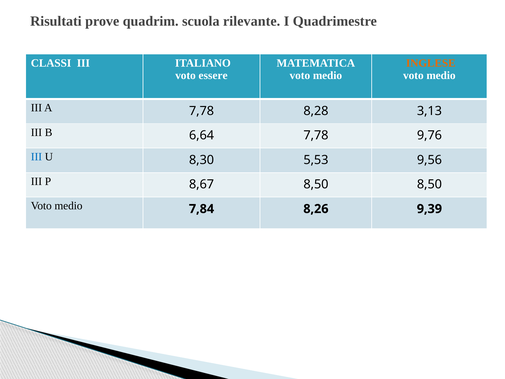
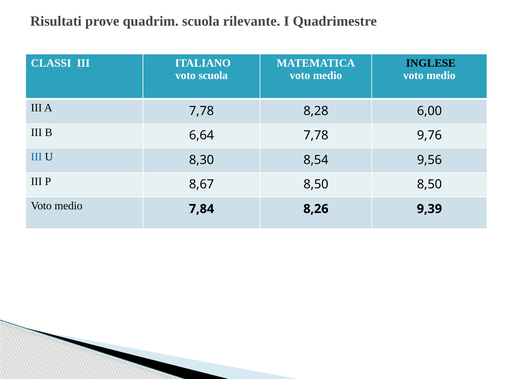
INGLESE colour: orange -> black (431, 63)
voto essere: essere -> scuola (213, 75)
3,13: 3,13 -> 6,00 (429, 111)
5,53: 5,53 -> 8,54 (316, 160)
